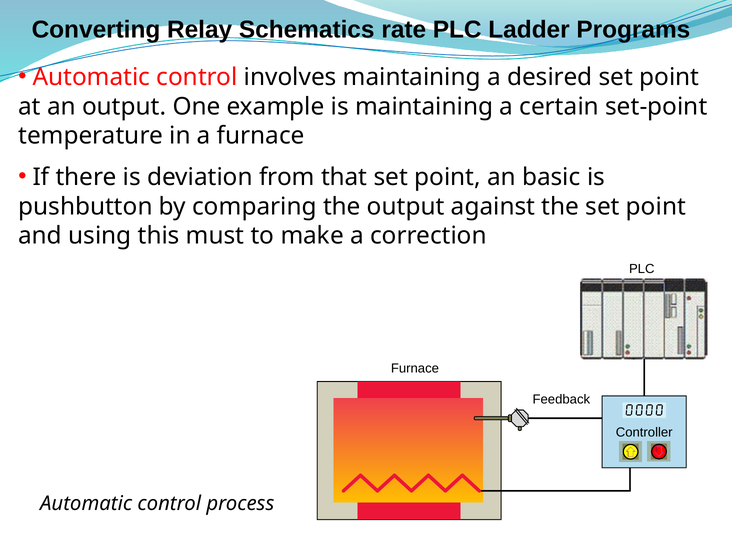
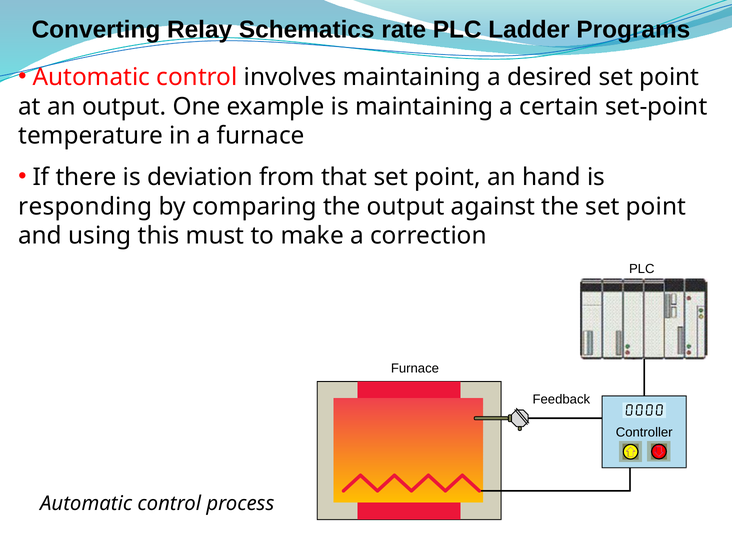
basic: basic -> hand (551, 177)
pushbutton: pushbutton -> responding (85, 207)
